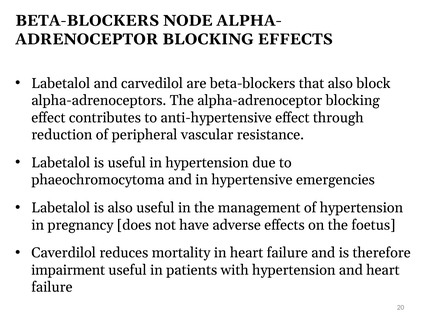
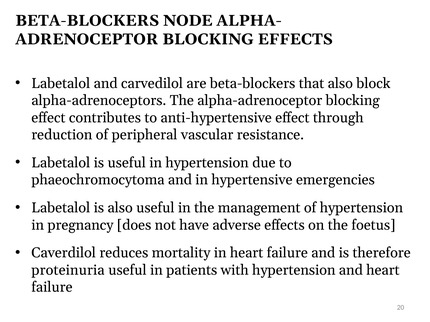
impairment: impairment -> proteinuria (68, 270)
